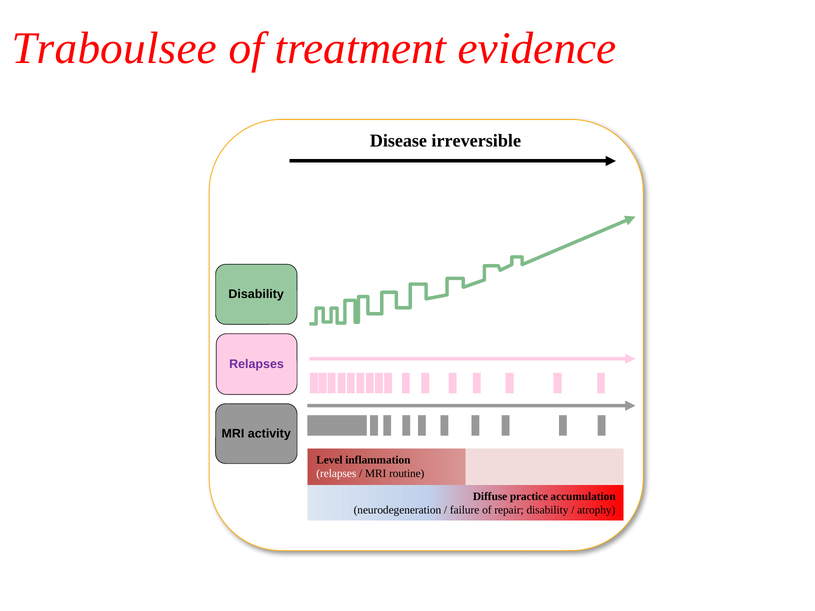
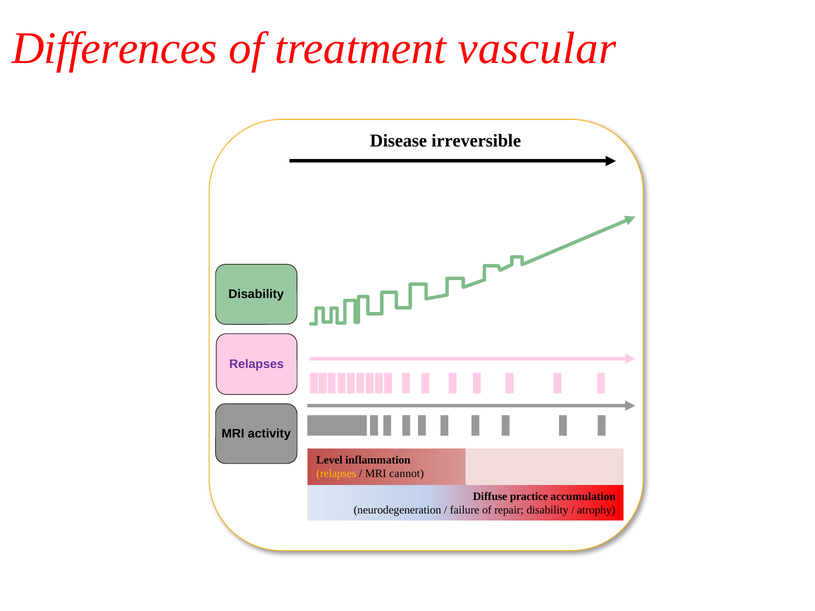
Traboulsee: Traboulsee -> Differences (115, 48)
evidence: evidence -> vascular (537, 48)
relapses colour: white -> yellow (336, 474)
routine: routine -> cannot (407, 474)
